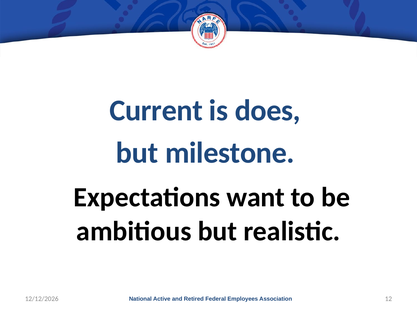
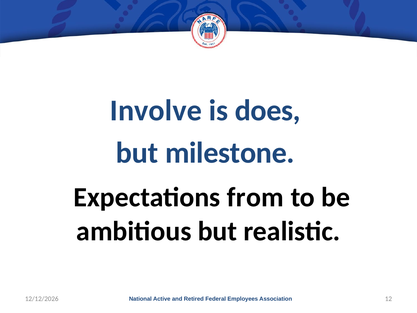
Current: Current -> Involve (156, 111)
want: want -> from (255, 197)
